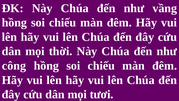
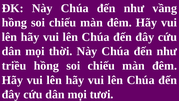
công: công -> triều (14, 65)
